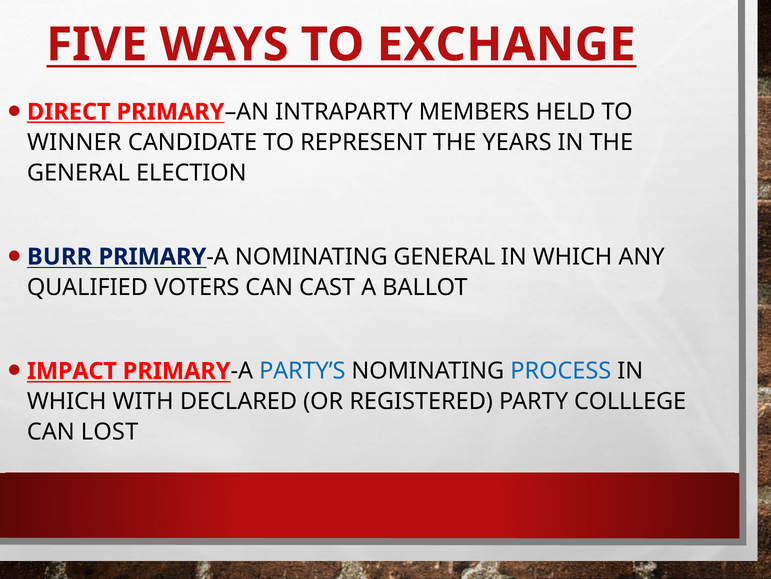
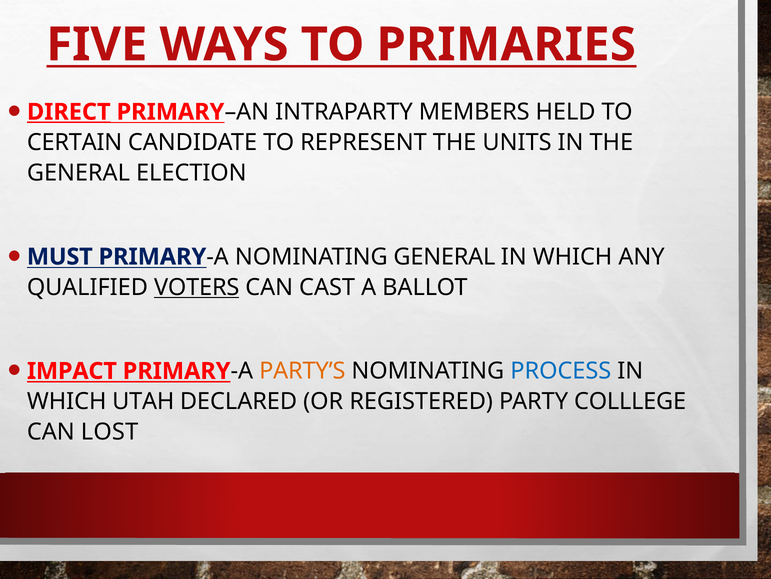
EXCHANGE: EXCHANGE -> PRIMARIES (506, 45)
WINNER: WINNER -> CERTAIN (75, 142)
YEARS: YEARS -> UNITS (517, 142)
BURR: BURR -> MUST (60, 256)
VOTERS underline: none -> present (197, 287)
PARTY’S colour: blue -> orange (302, 371)
WITH: WITH -> UTAH (143, 401)
